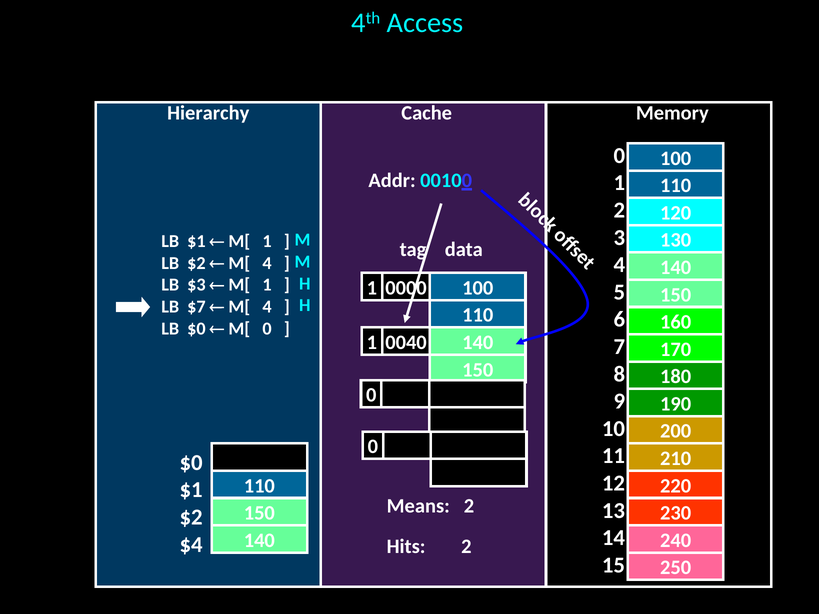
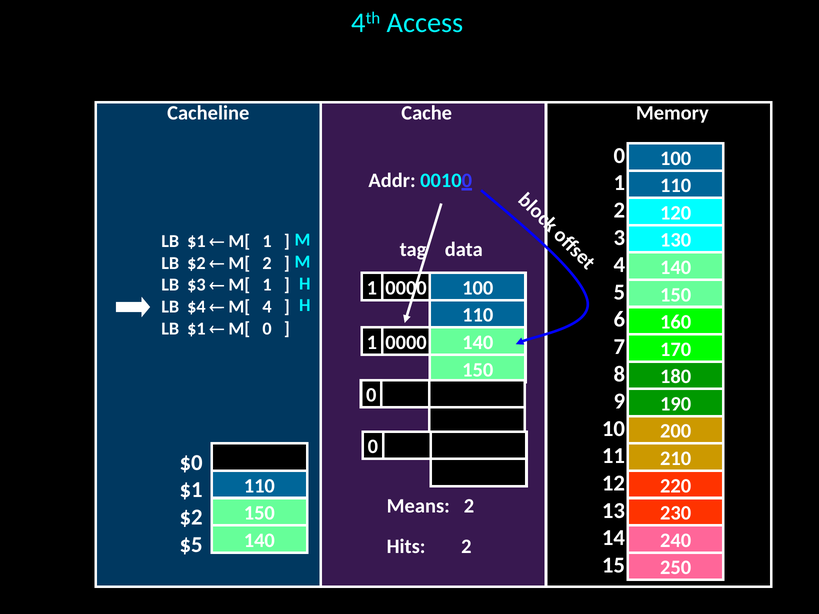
Hierarchy: Hierarchy -> Cacheline (208, 113)
4: 4 -> 2 (267, 263)
$7: $7 -> $4 (196, 307)
$0: $0 -> $1 (196, 329)
0040: 0040 -> 0000 (406, 343)
$4: $4 -> $5 (191, 545)
